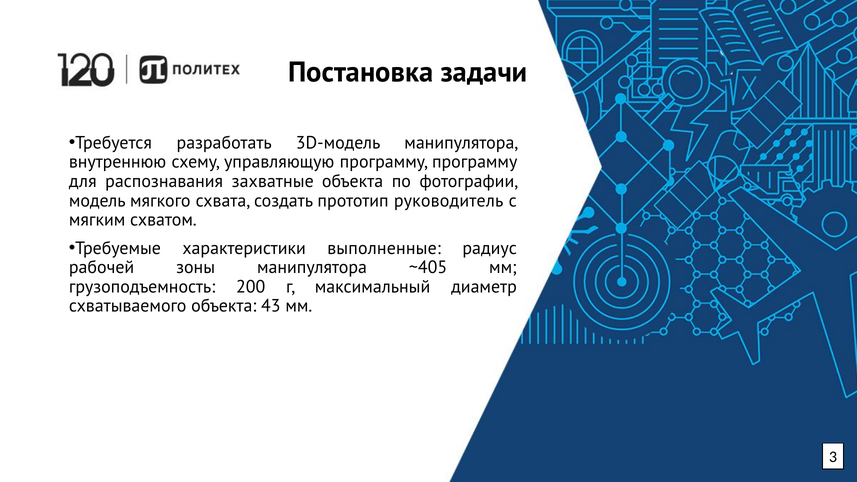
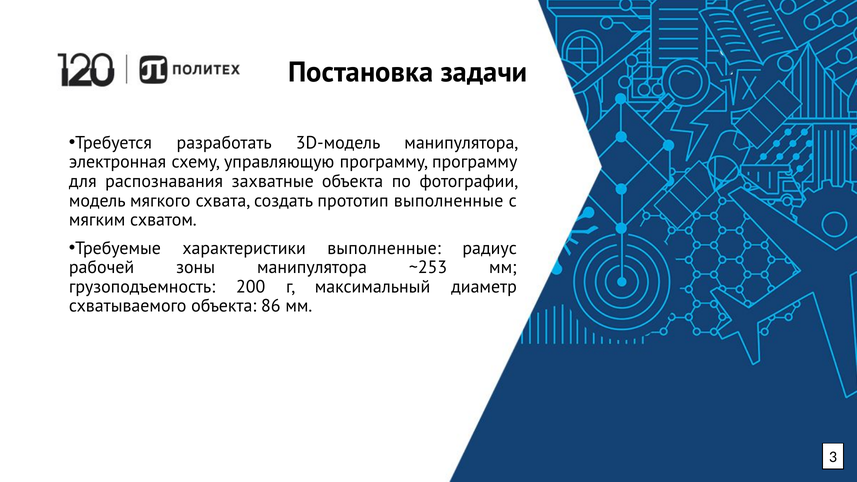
внутреннюю: внутреннюю -> электронная (118, 162)
прототип руководитель: руководитель -> выполненные (449, 201)
~405: ~405 -> ~253 (428, 268)
43: 43 -> 86 (271, 306)
